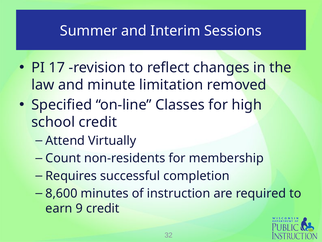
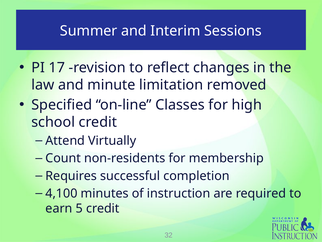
8,600: 8,600 -> 4,100 (61, 193)
9: 9 -> 5 (79, 208)
